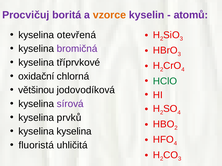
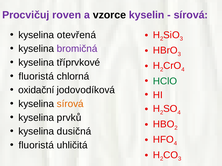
boritá: boritá -> roven (67, 15)
vzorce colour: orange -> black (109, 15)
atomů: atomů -> sírová (191, 15)
oxidační: oxidační -> fluoristá (36, 76)
většinou: většinou -> oxidační (36, 90)
sírová colour: purple -> orange (70, 104)
kyselina kyselina: kyselina -> dusičná (74, 132)
